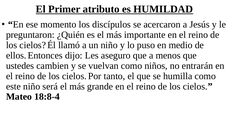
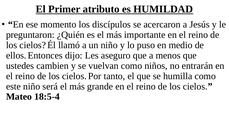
18:8-4: 18:8-4 -> 18:5-4 (47, 97)
